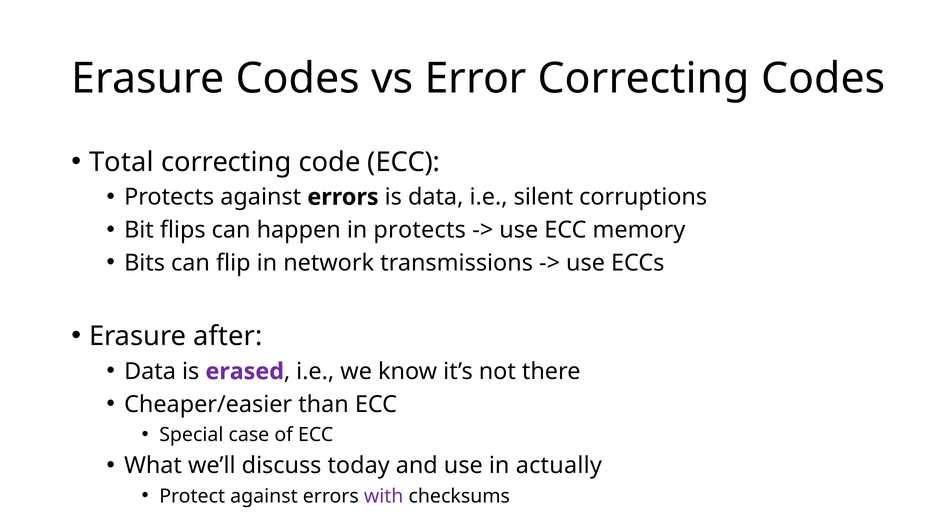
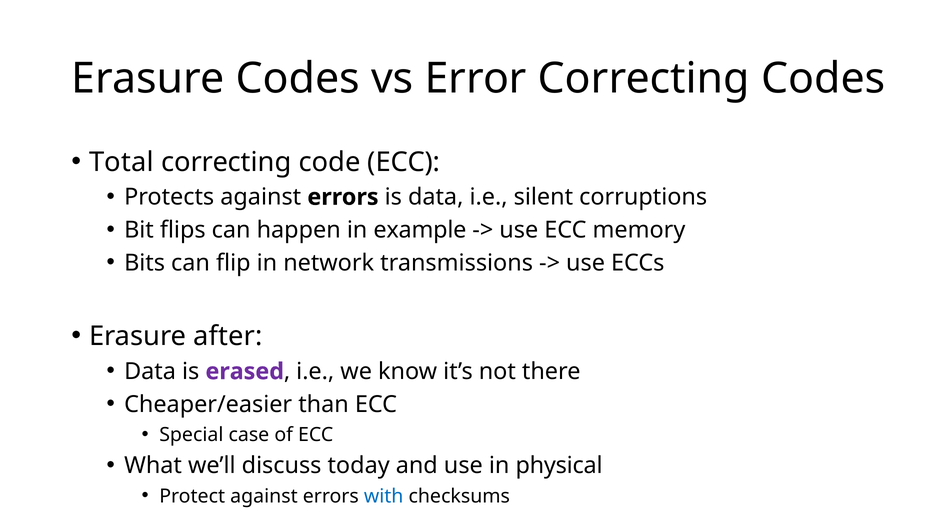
in protects: protects -> example (420, 230)
actually: actually -> physical (559, 466)
with colour: purple -> blue (384, 496)
